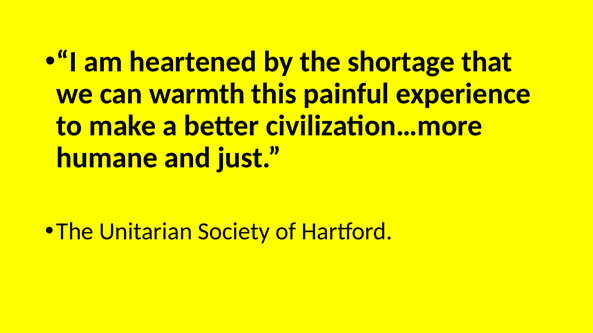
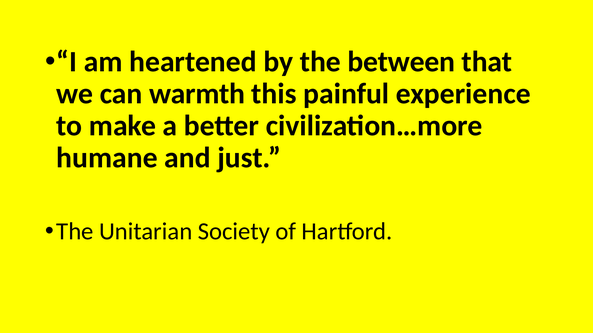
shortage: shortage -> between (401, 62)
